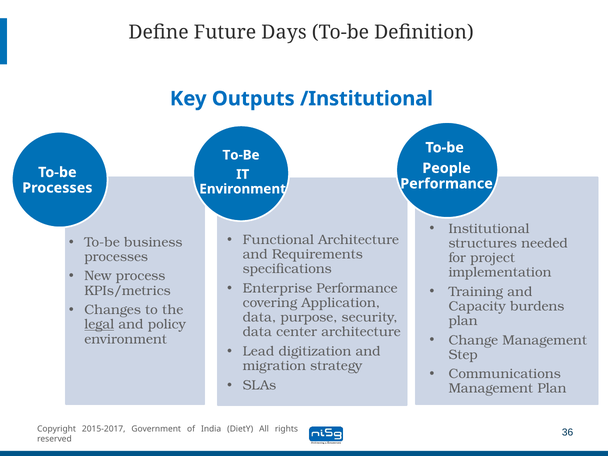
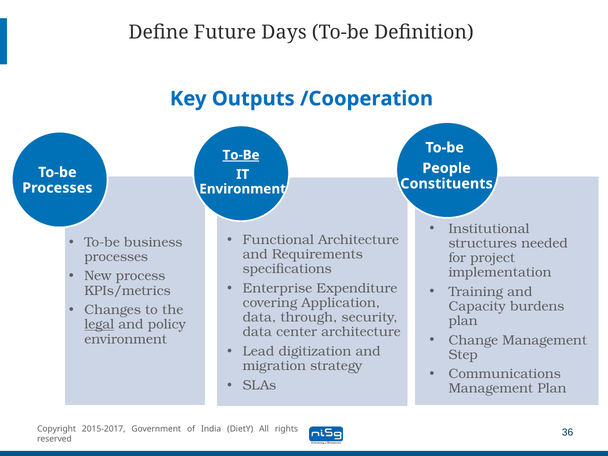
/Institutional: /Institutional -> /Cooperation (367, 99)
To-Be underline: none -> present (241, 155)
Performance: Performance -> Constituents (447, 184)
Enterprise Performance: Performance -> Expenditure (357, 288)
purpose: purpose -> through (309, 317)
